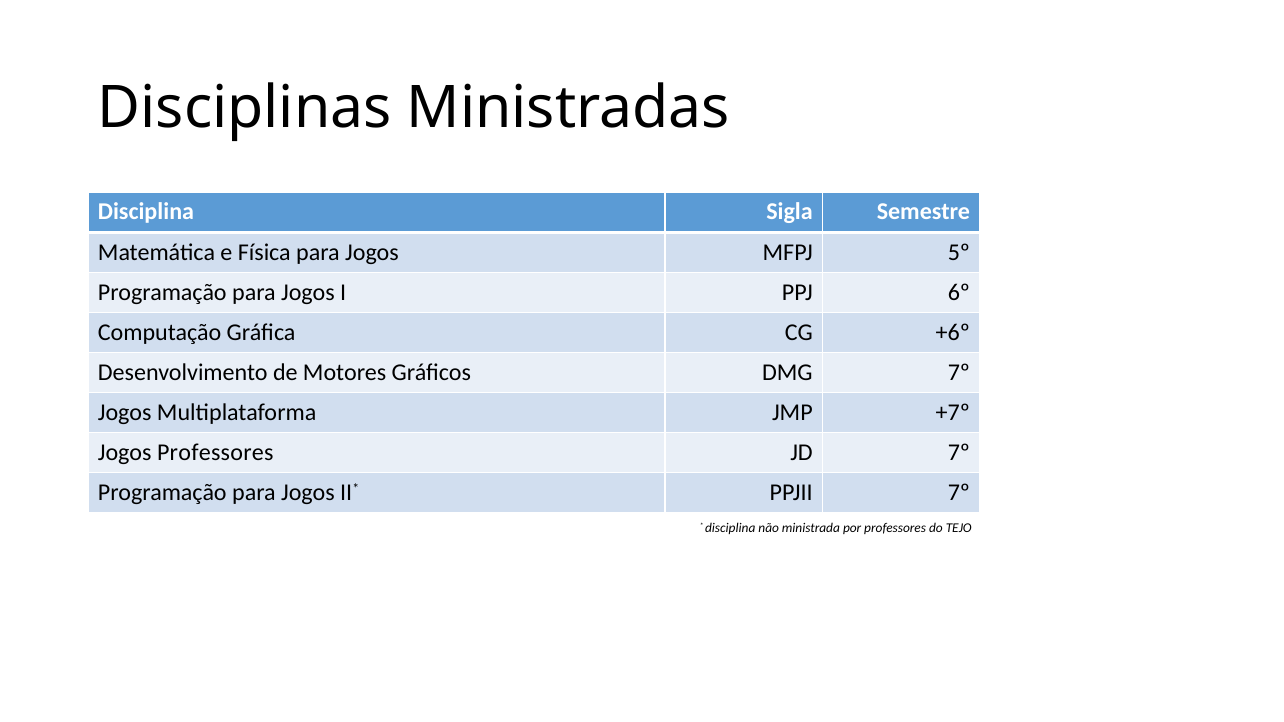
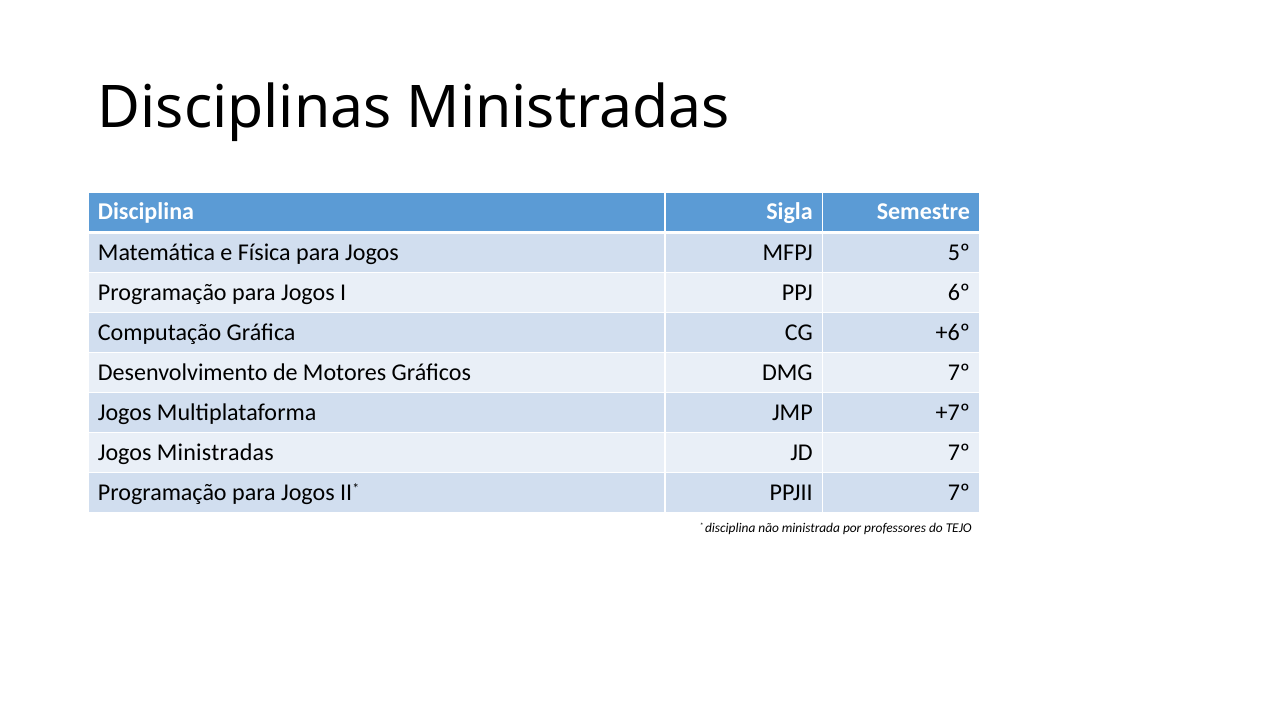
Jogos Professores: Professores -> Ministradas (215, 453)
